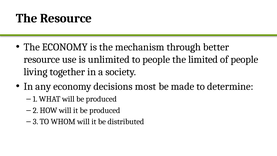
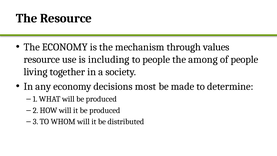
better: better -> values (216, 47)
unlimited: unlimited -> including (109, 59)
limited: limited -> among (203, 59)
